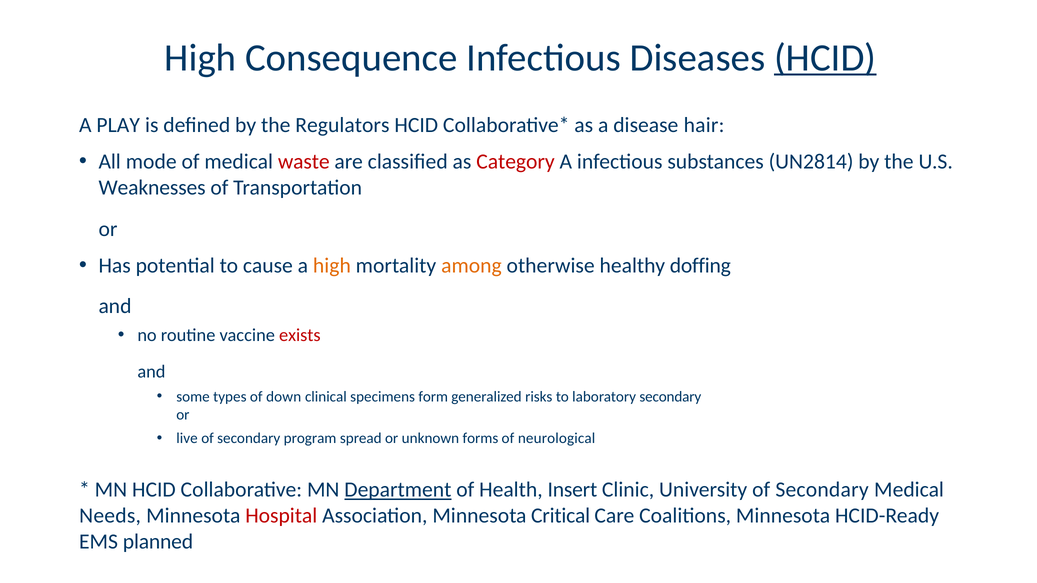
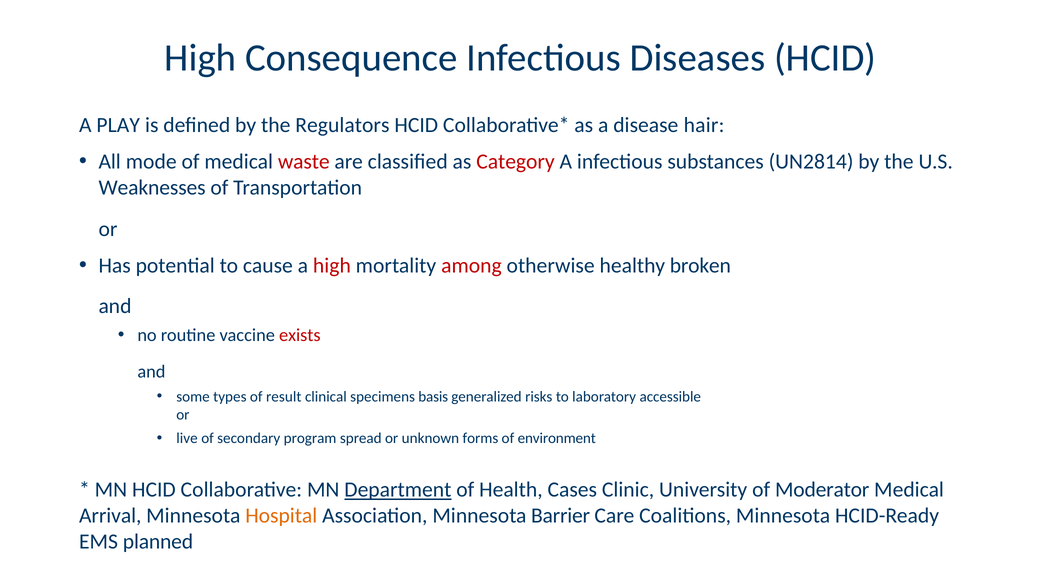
HCID underline: present -> none (825, 58)
high colour: orange -> red (332, 266)
among colour: orange -> red (471, 266)
doffing: doffing -> broken (700, 266)
down: down -> result (284, 397)
form: form -> basis (433, 397)
laboratory secondary: secondary -> accessible (670, 397)
neurological: neurological -> environment (557, 439)
Insert: Insert -> Cases (572, 490)
University of Secondary: Secondary -> Moderator (822, 490)
Needs: Needs -> Arrival (110, 516)
Hospital colour: red -> orange (281, 516)
Critical: Critical -> Barrier (561, 516)
